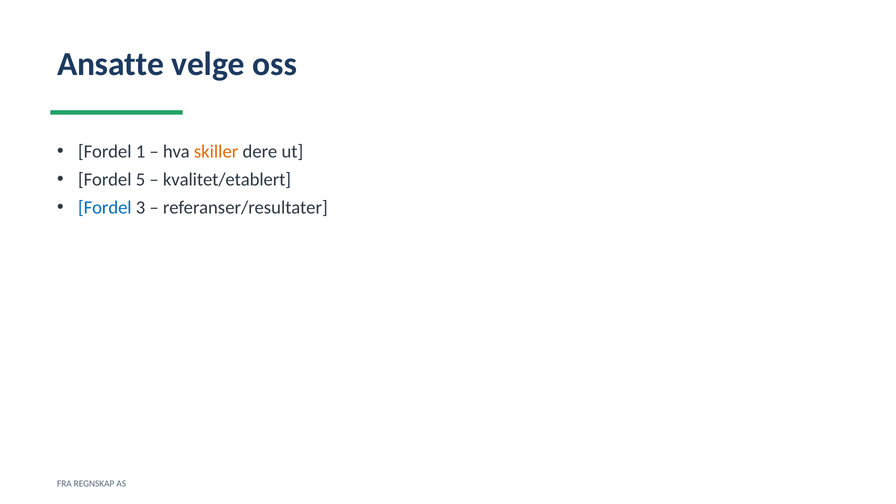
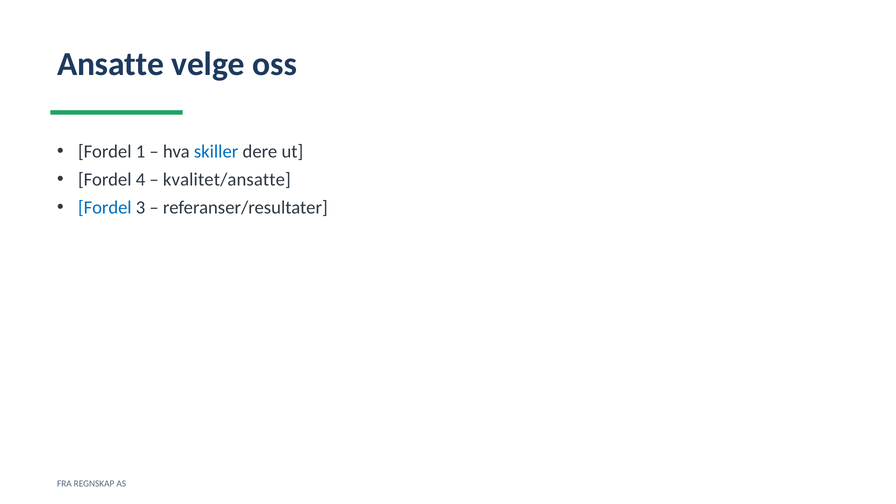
skiller colour: orange -> blue (216, 152)
5: 5 -> 4 (141, 180)
kvalitet/etablert: kvalitet/etablert -> kvalitet/ansatte (227, 180)
